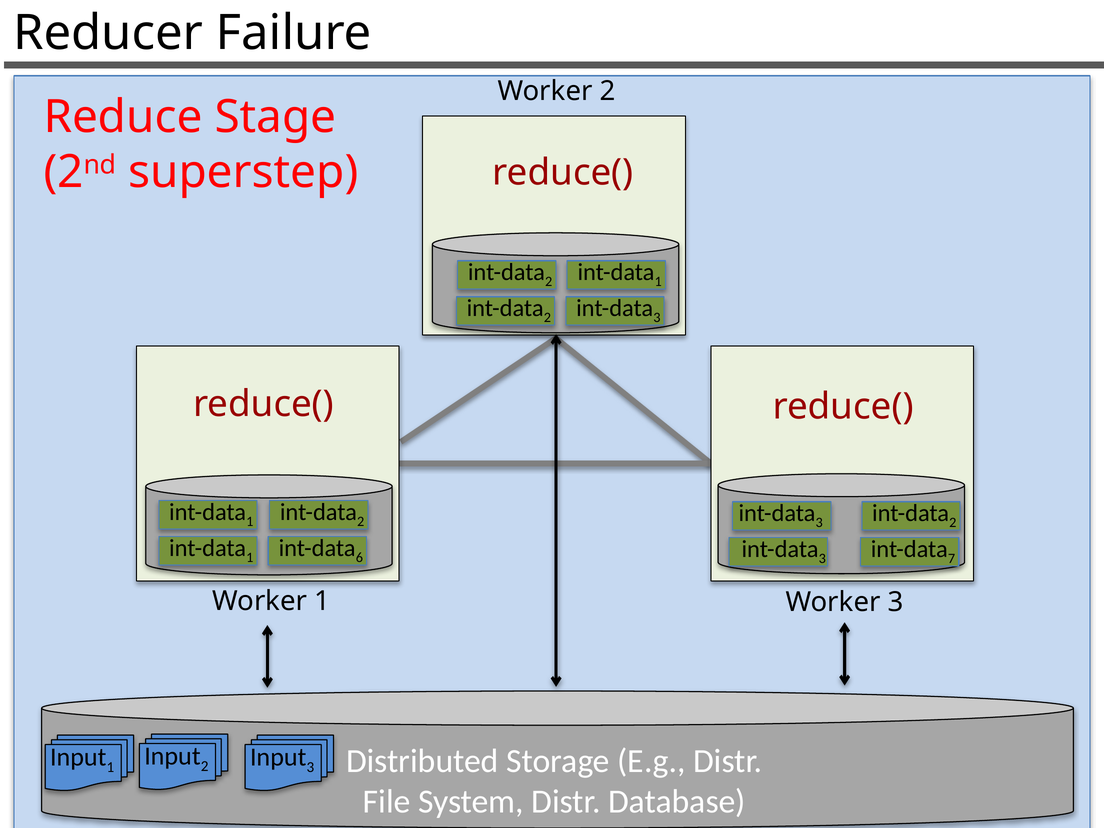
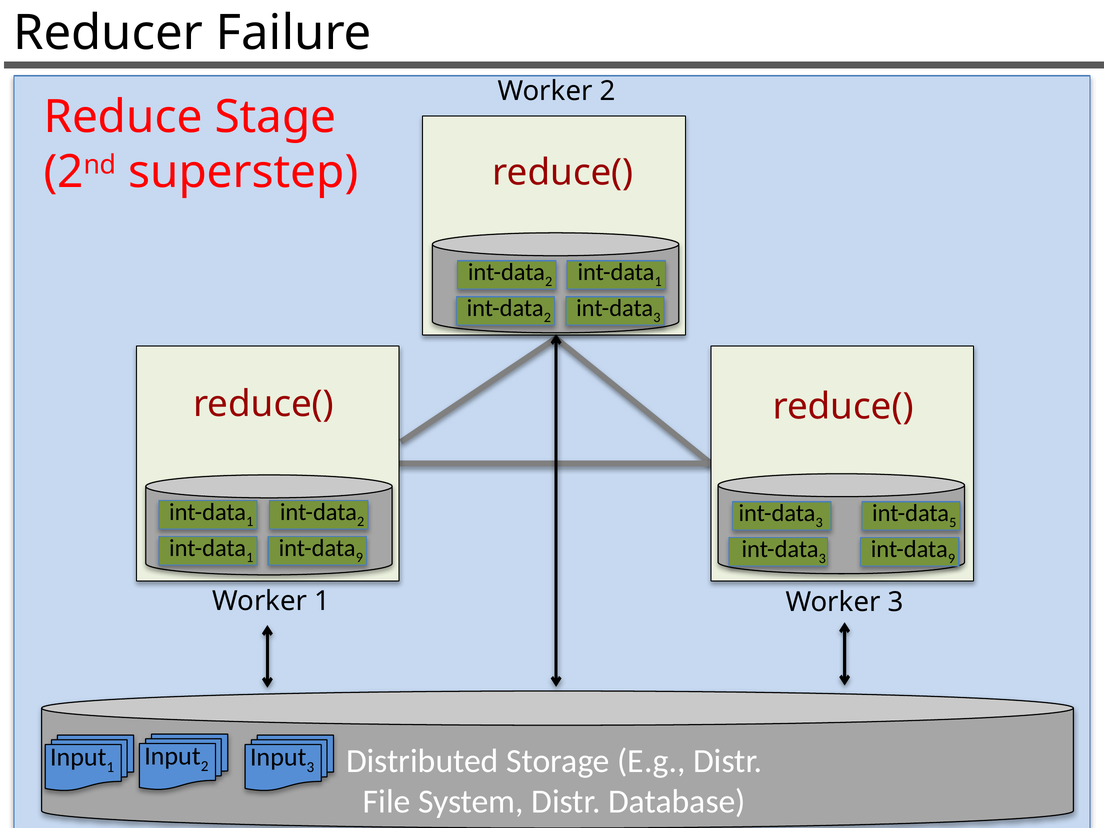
2: 2 -> 5 (953, 523)
6: 6 -> 9 (359, 558)
7: 7 -> 9 (952, 559)
